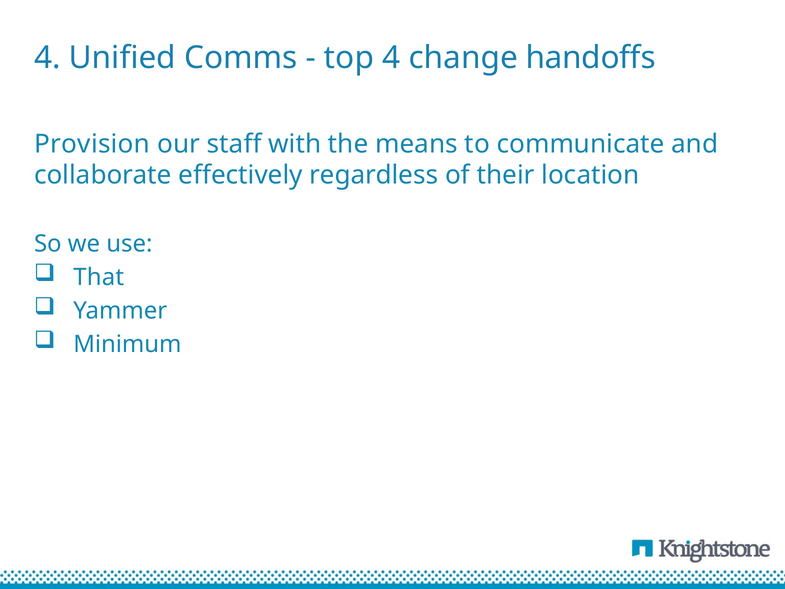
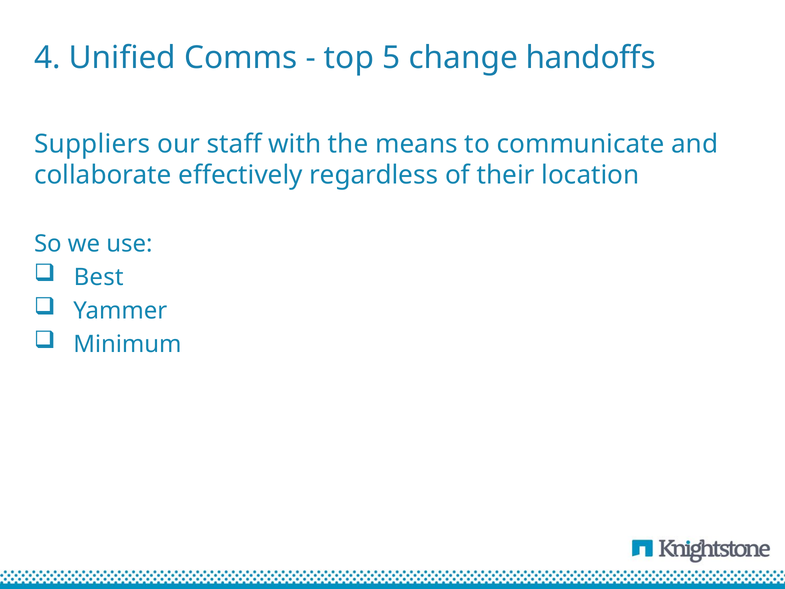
top 4: 4 -> 5 (391, 58)
Provision: Provision -> Suppliers (92, 144)
That: That -> Best (99, 277)
